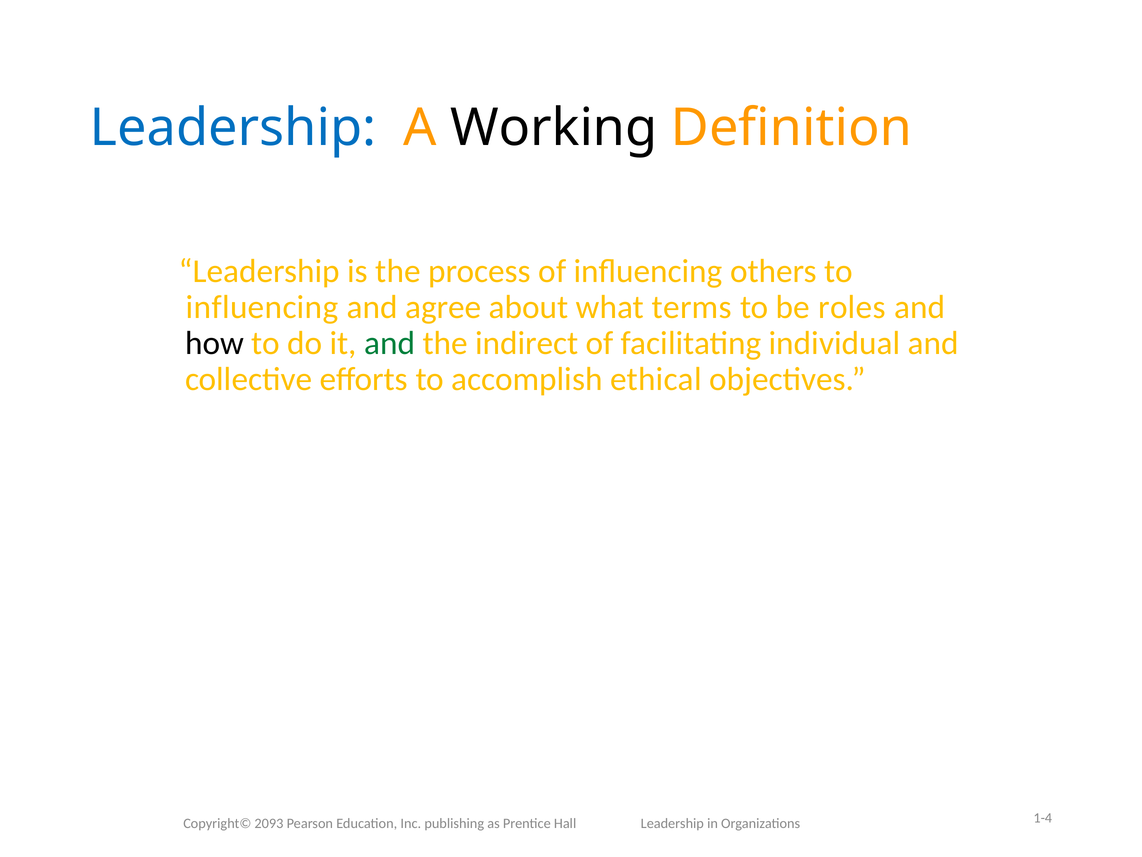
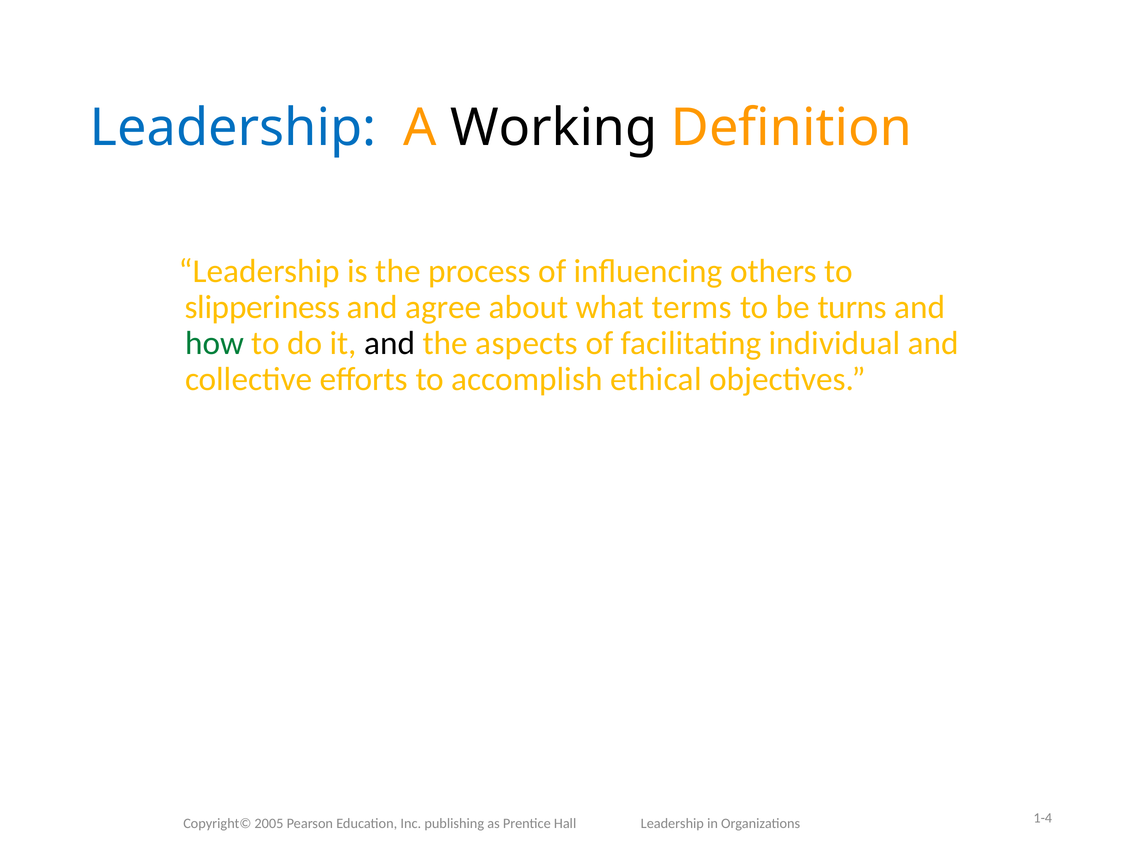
influencing: influencing -> slipperiness (262, 307)
roles: roles -> turns (852, 307)
how colour: black -> green (214, 343)
and colour: green -> black (390, 343)
indirect: indirect -> aspects (527, 343)
2093: 2093 -> 2005 (269, 823)
